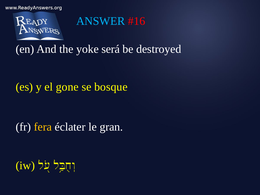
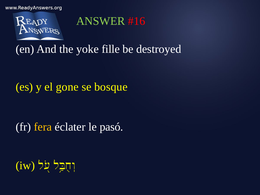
ANSWER colour: light blue -> light green (101, 21)
será: será -> fille (111, 49)
gran: gran -> pasó (111, 127)
